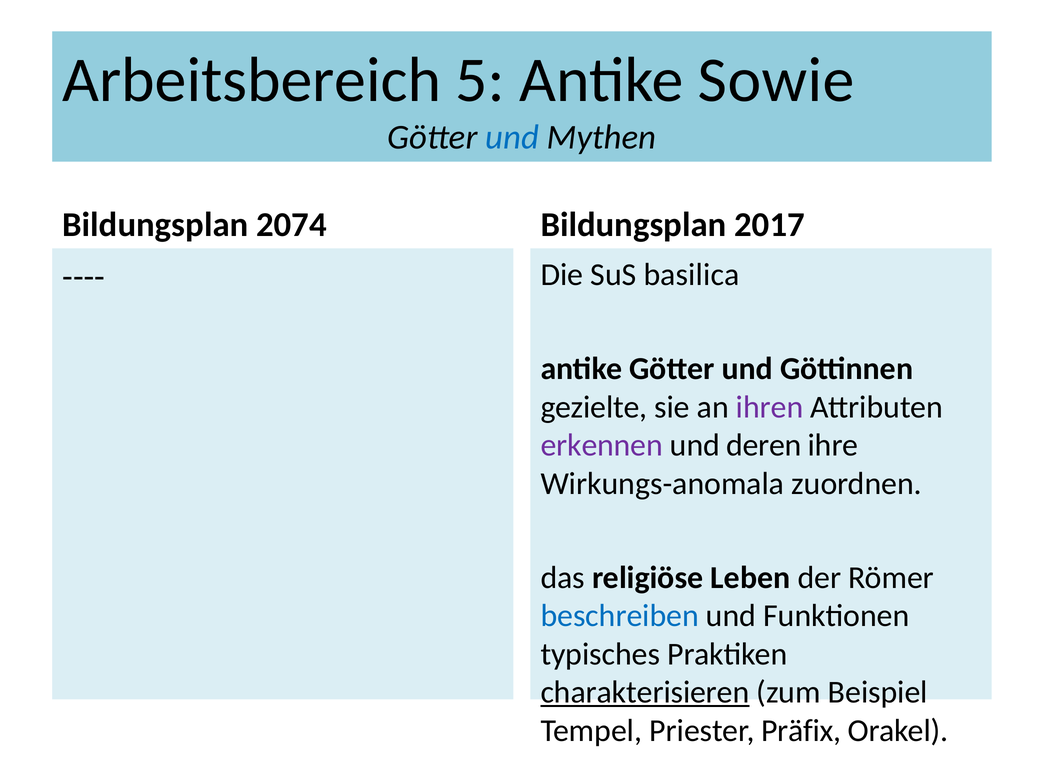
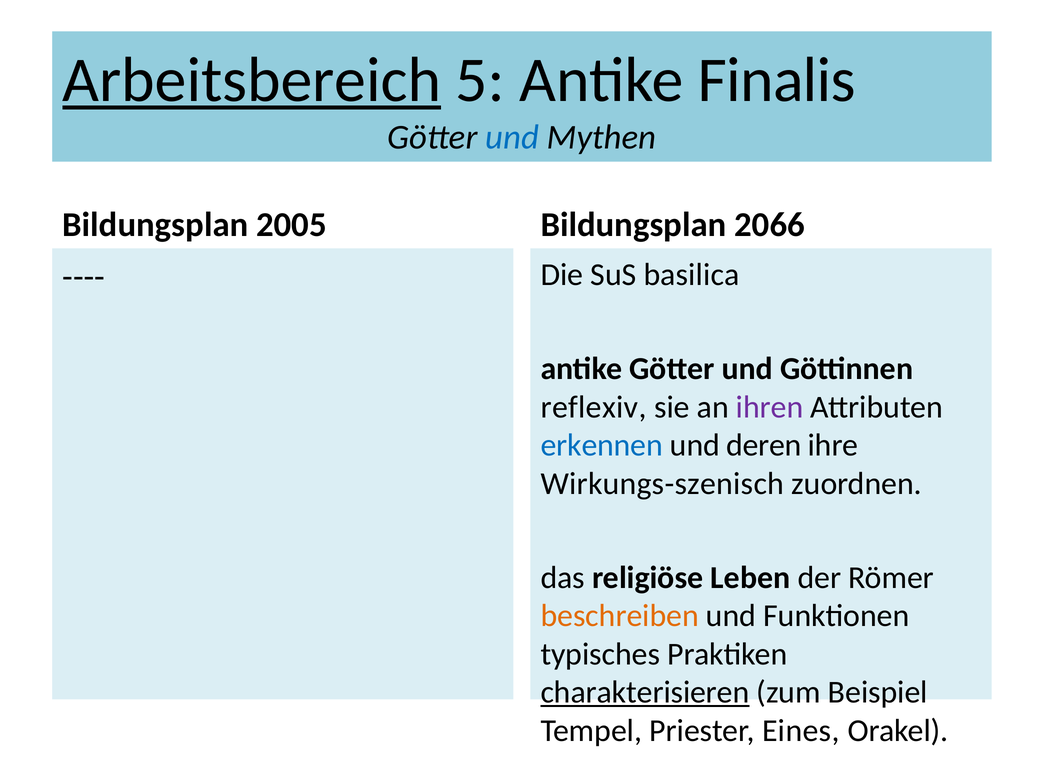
Arbeitsbereich underline: none -> present (252, 80)
Sowie: Sowie -> Finalis (777, 80)
2074: 2074 -> 2005 (291, 225)
2017: 2017 -> 2066 (770, 225)
gezielte: gezielte -> reflexiv (594, 407)
erkennen colour: purple -> blue (602, 445)
Wirkungs-anomala: Wirkungs-anomala -> Wirkungs-szenisch (662, 484)
beschreiben colour: blue -> orange (620, 616)
Präfix: Präfix -> Eines (801, 731)
